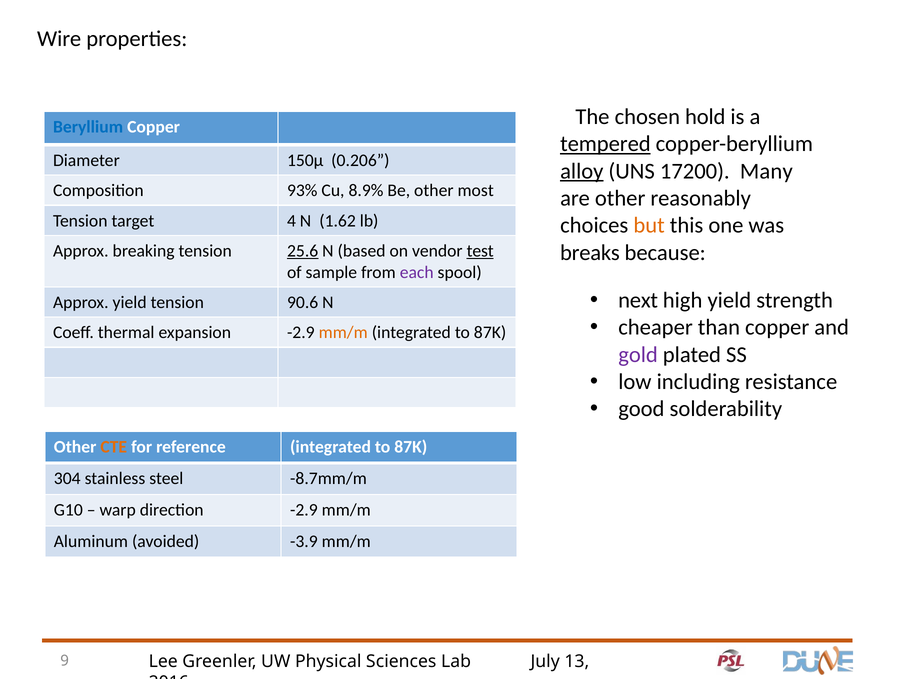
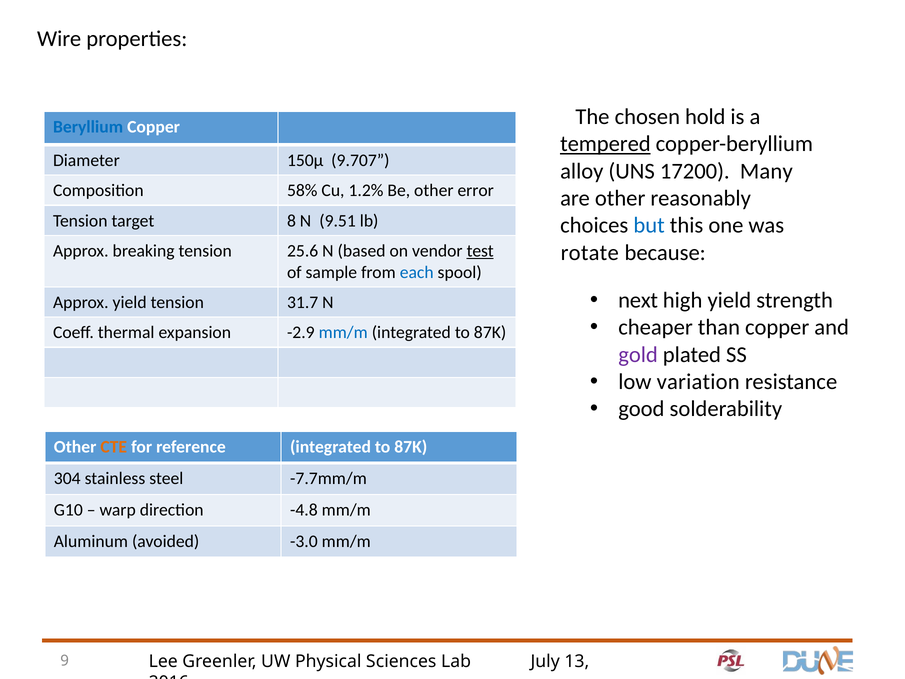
0.206: 0.206 -> 9.707 (360, 160)
alloy underline: present -> none (582, 171)
93%: 93% -> 58% (302, 190)
8.9%: 8.9% -> 1.2% (366, 190)
most: most -> error (476, 190)
4: 4 -> 8 (291, 221)
1.62: 1.62 -> 9.51 (338, 221)
but colour: orange -> blue (649, 225)
breaks: breaks -> rotate (590, 252)
25.6 underline: present -> none (303, 251)
each colour: purple -> blue (417, 272)
90.6: 90.6 -> 31.7 (303, 302)
mm/m colour: orange -> blue (343, 332)
including: including -> variation (698, 382)
-8.7mm/m: -8.7mm/m -> -7.7mm/m (328, 478)
direction -2.9: -2.9 -> -4.8 (304, 510)
-3.9: -3.9 -> -3.0 (304, 541)
